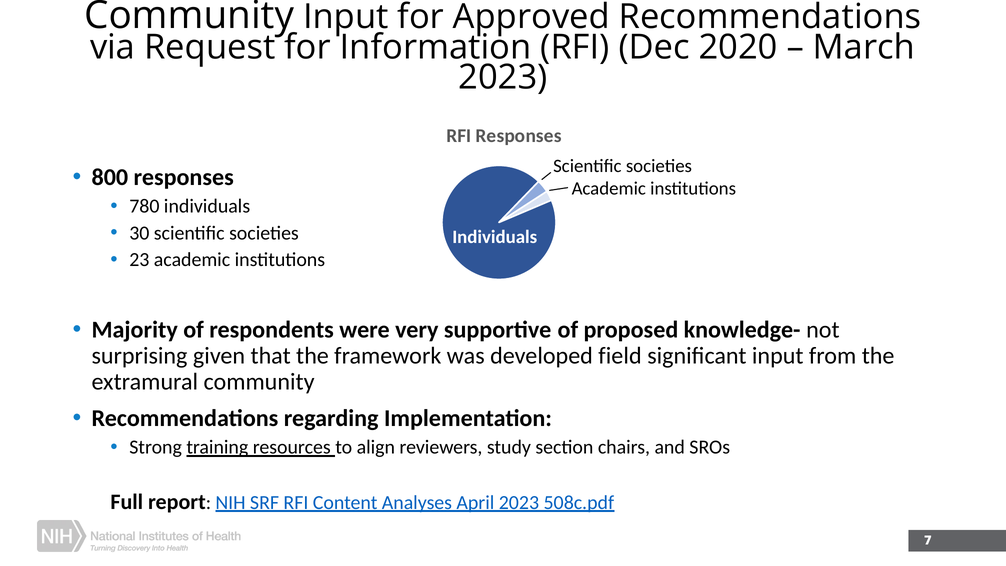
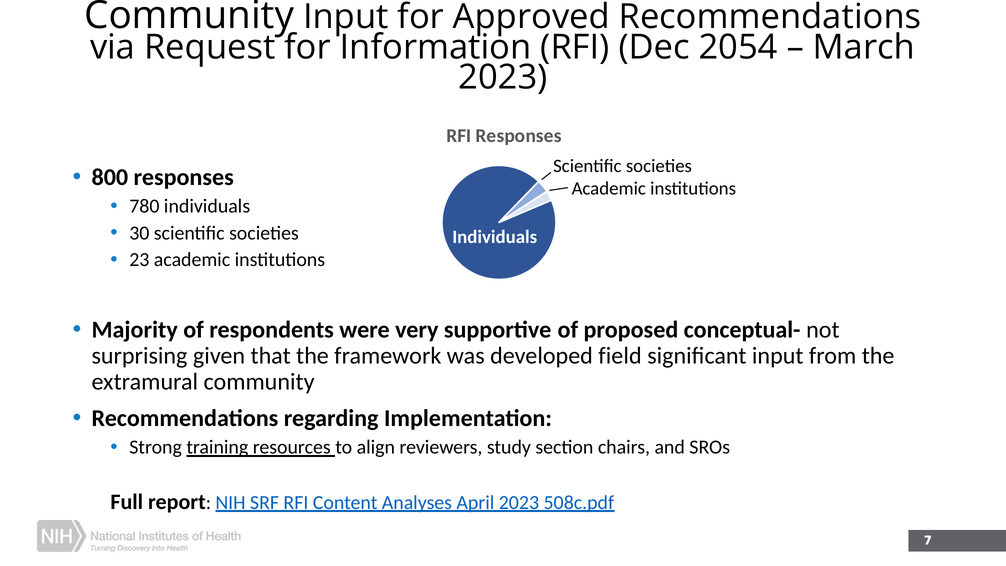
2020: 2020 -> 2054 (738, 47)
knowledge-: knowledge- -> conceptual- (742, 330)
